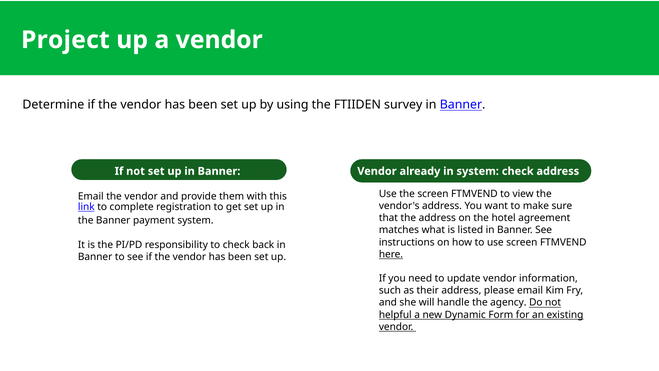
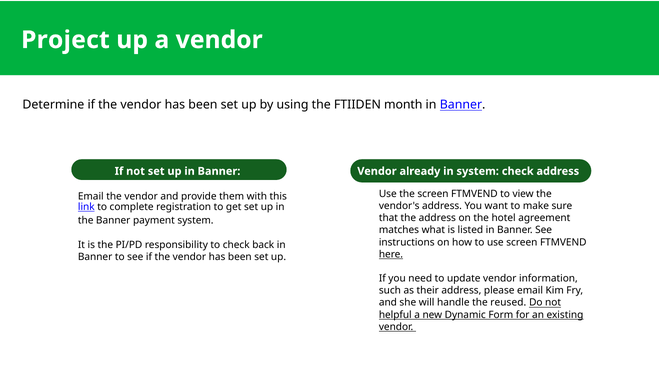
survey: survey -> month (403, 104)
agency: agency -> reused (508, 302)
